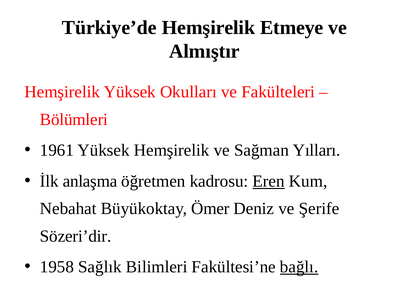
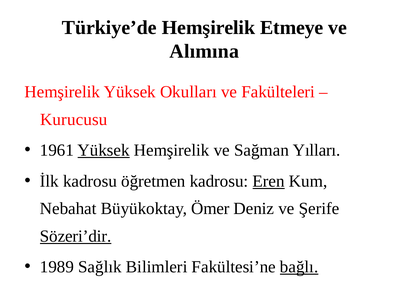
Almıştır: Almıştır -> Alımına (204, 52)
Bölümleri: Bölümleri -> Kurucusu (74, 120)
Yüksek underline: none -> present (104, 151)
İlk anlaşma: anlaşma -> kadrosu (90, 182)
Sözeri’dir underline: none -> present (76, 237)
1958: 1958 -> 1989 (57, 268)
